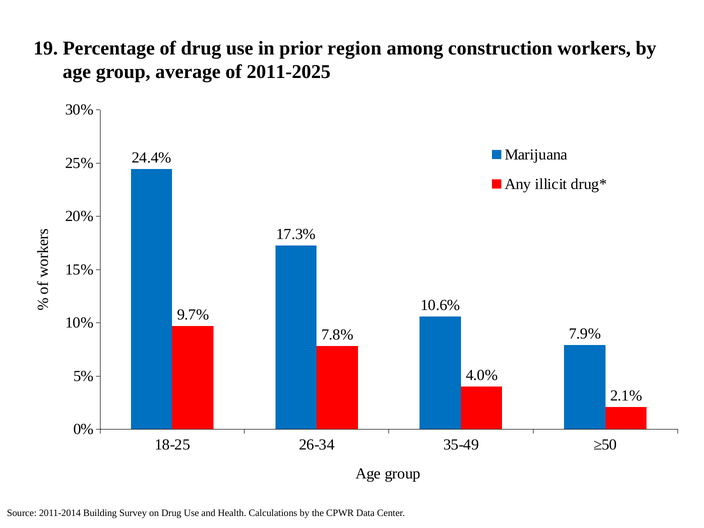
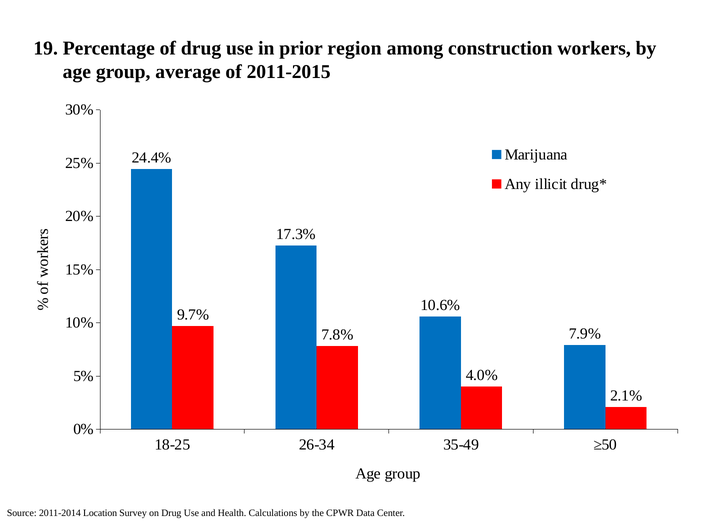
2011-2025: 2011-2025 -> 2011-2015 (289, 72)
Building: Building -> Location (100, 513)
